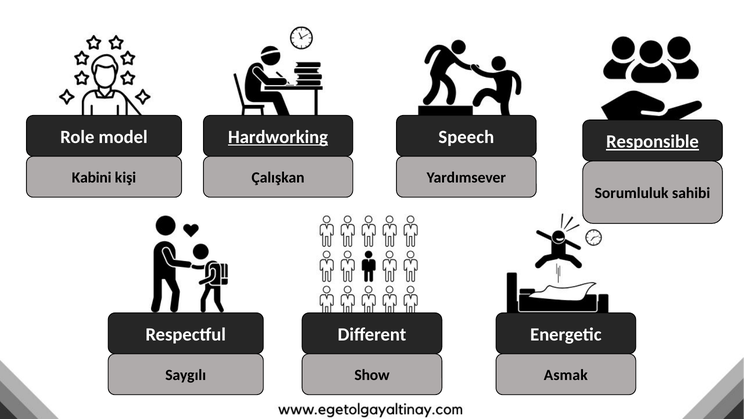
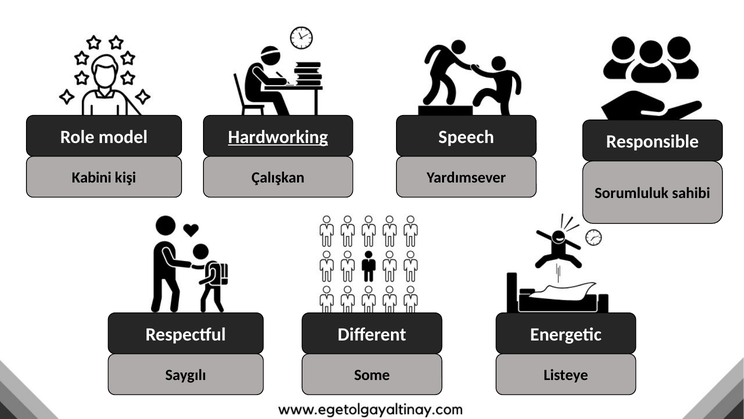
Responsible underline: present -> none (652, 142)
Show: Show -> Some (372, 375)
Asmak: Asmak -> Listeye (566, 375)
